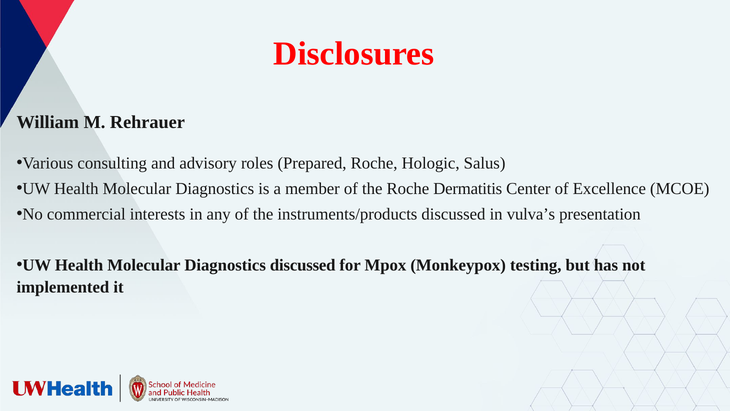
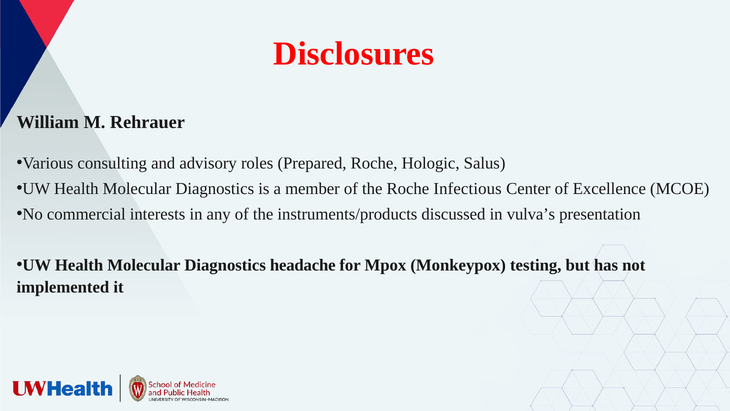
Dermatitis: Dermatitis -> Infectious (468, 189)
Diagnostics discussed: discussed -> headache (303, 265)
